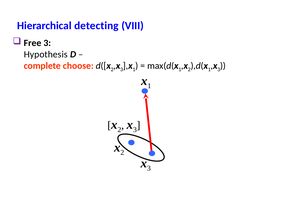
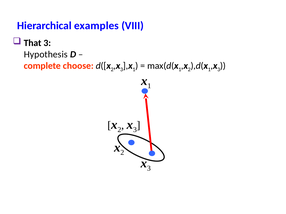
detecting: detecting -> examples (96, 26)
Free: Free -> That (33, 43)
